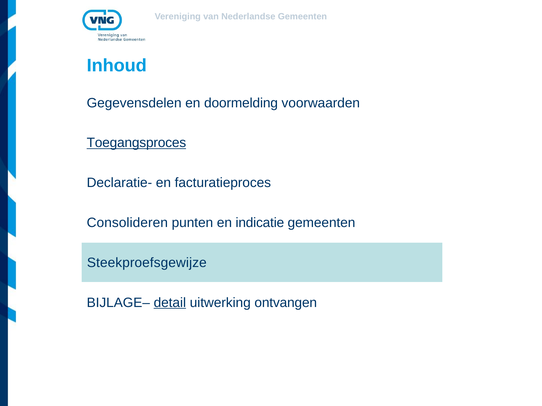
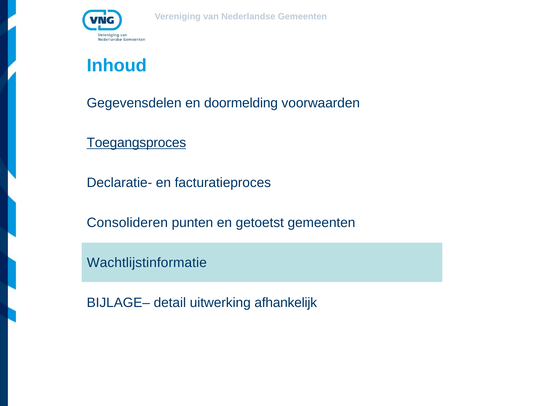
indicatie: indicatie -> getoetst (260, 223)
Steekproefsgewijze: Steekproefsgewijze -> Wachtlijstinformatie (147, 263)
detail underline: present -> none (170, 303)
ontvangen: ontvangen -> afhankelijk (286, 303)
